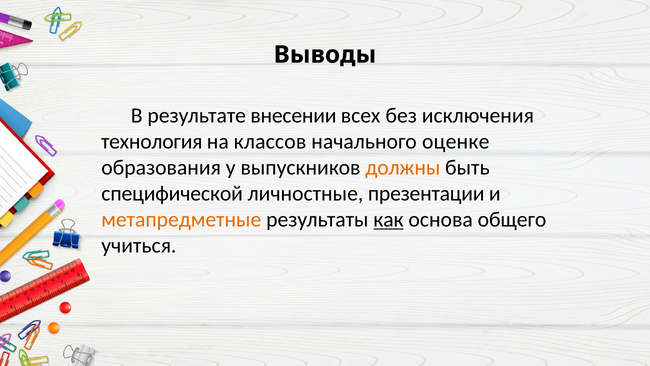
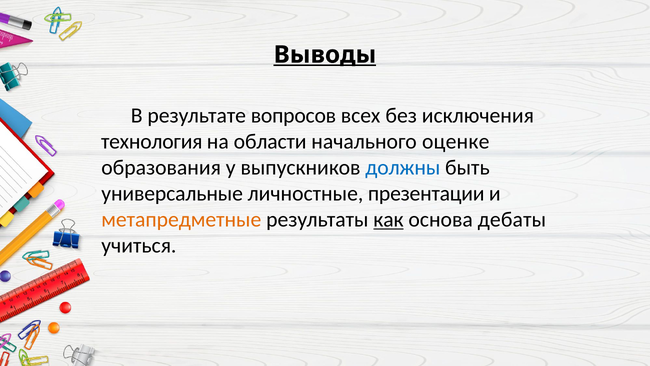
Выводы underline: none -> present (325, 55)
внесении: внесении -> вопросов (293, 115)
классов: классов -> области (270, 141)
должны colour: orange -> blue (403, 167)
специфической: специфической -> универсальные (172, 193)
общего: общего -> дебаты (512, 219)
